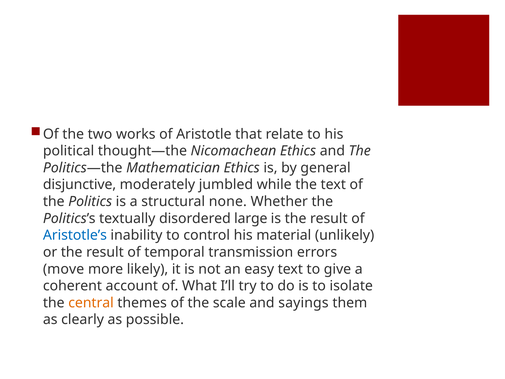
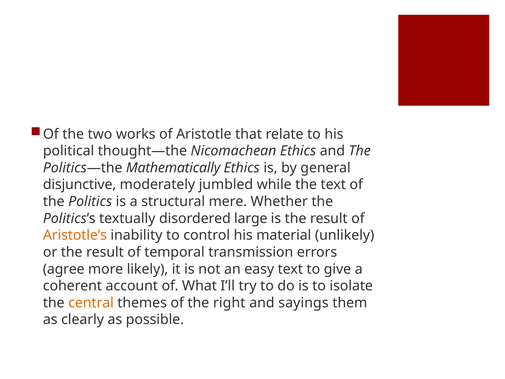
Mathematician: Mathematician -> Mathematically (173, 168)
none: none -> mere (228, 201)
Aristotle’s colour: blue -> orange (75, 235)
move: move -> agree (64, 269)
scale: scale -> right (229, 303)
